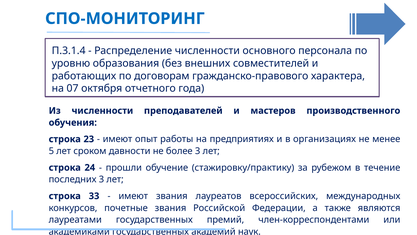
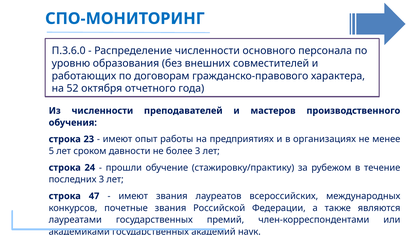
П.3.1.4: П.3.1.4 -> П.3.6.0 (69, 51)
07: 07 -> 52 (73, 88)
33: 33 -> 47 (94, 196)
